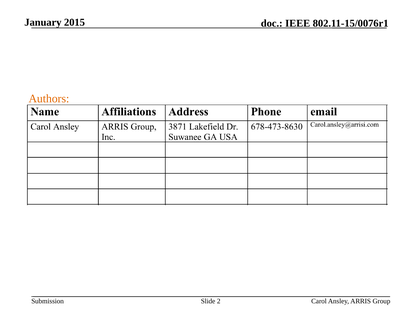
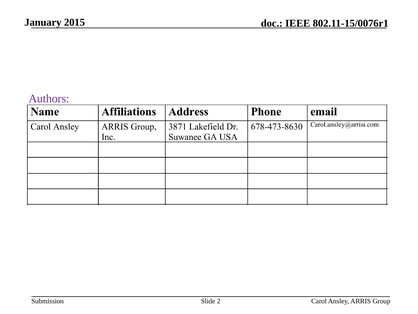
Authors colour: orange -> purple (49, 99)
